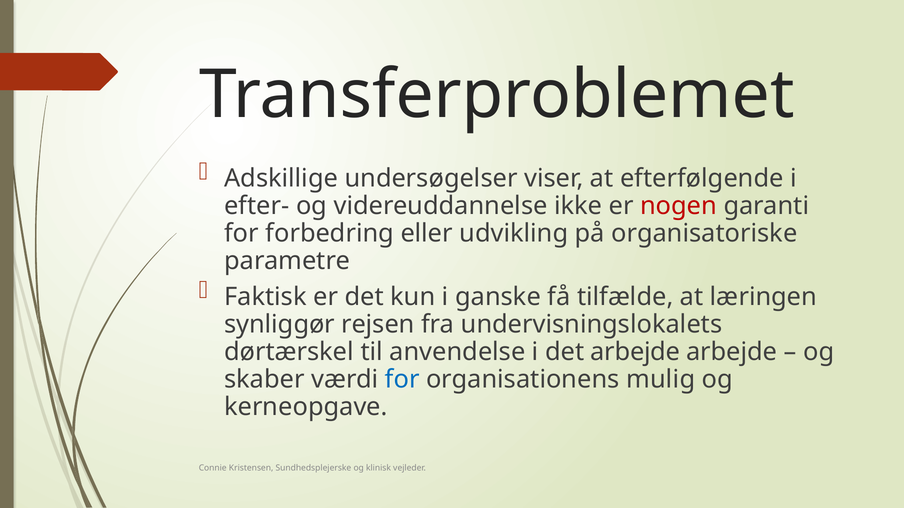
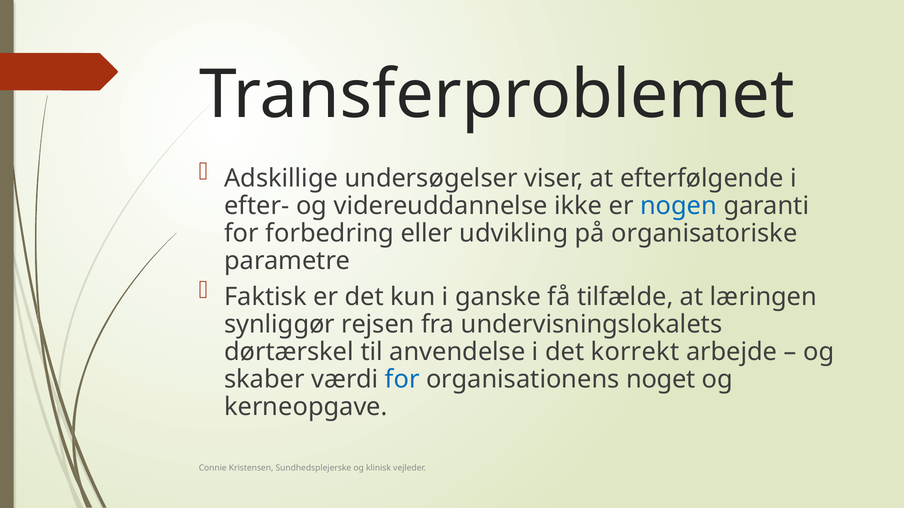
nogen colour: red -> blue (679, 206)
det arbejde: arbejde -> korrekt (635, 352)
mulig: mulig -> noget (661, 380)
